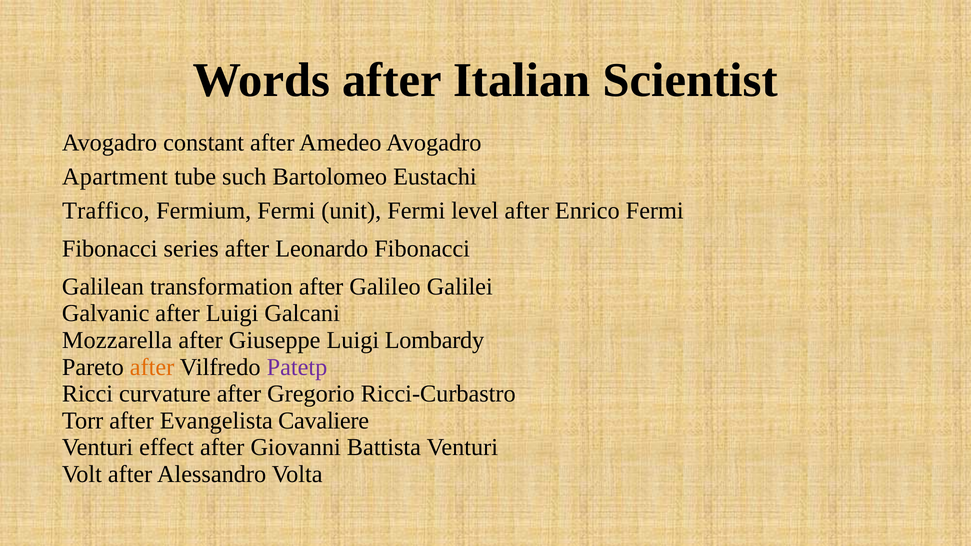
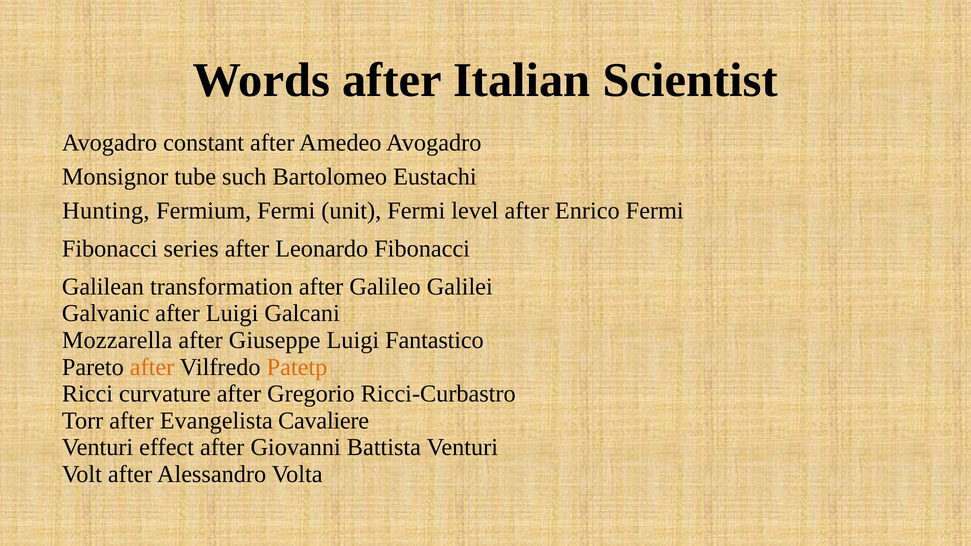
Apartment: Apartment -> Monsignor (115, 177)
Traffico: Traffico -> Hunting (106, 211)
Lombardy: Lombardy -> Fantastico (434, 340)
Patetp colour: purple -> orange (297, 367)
